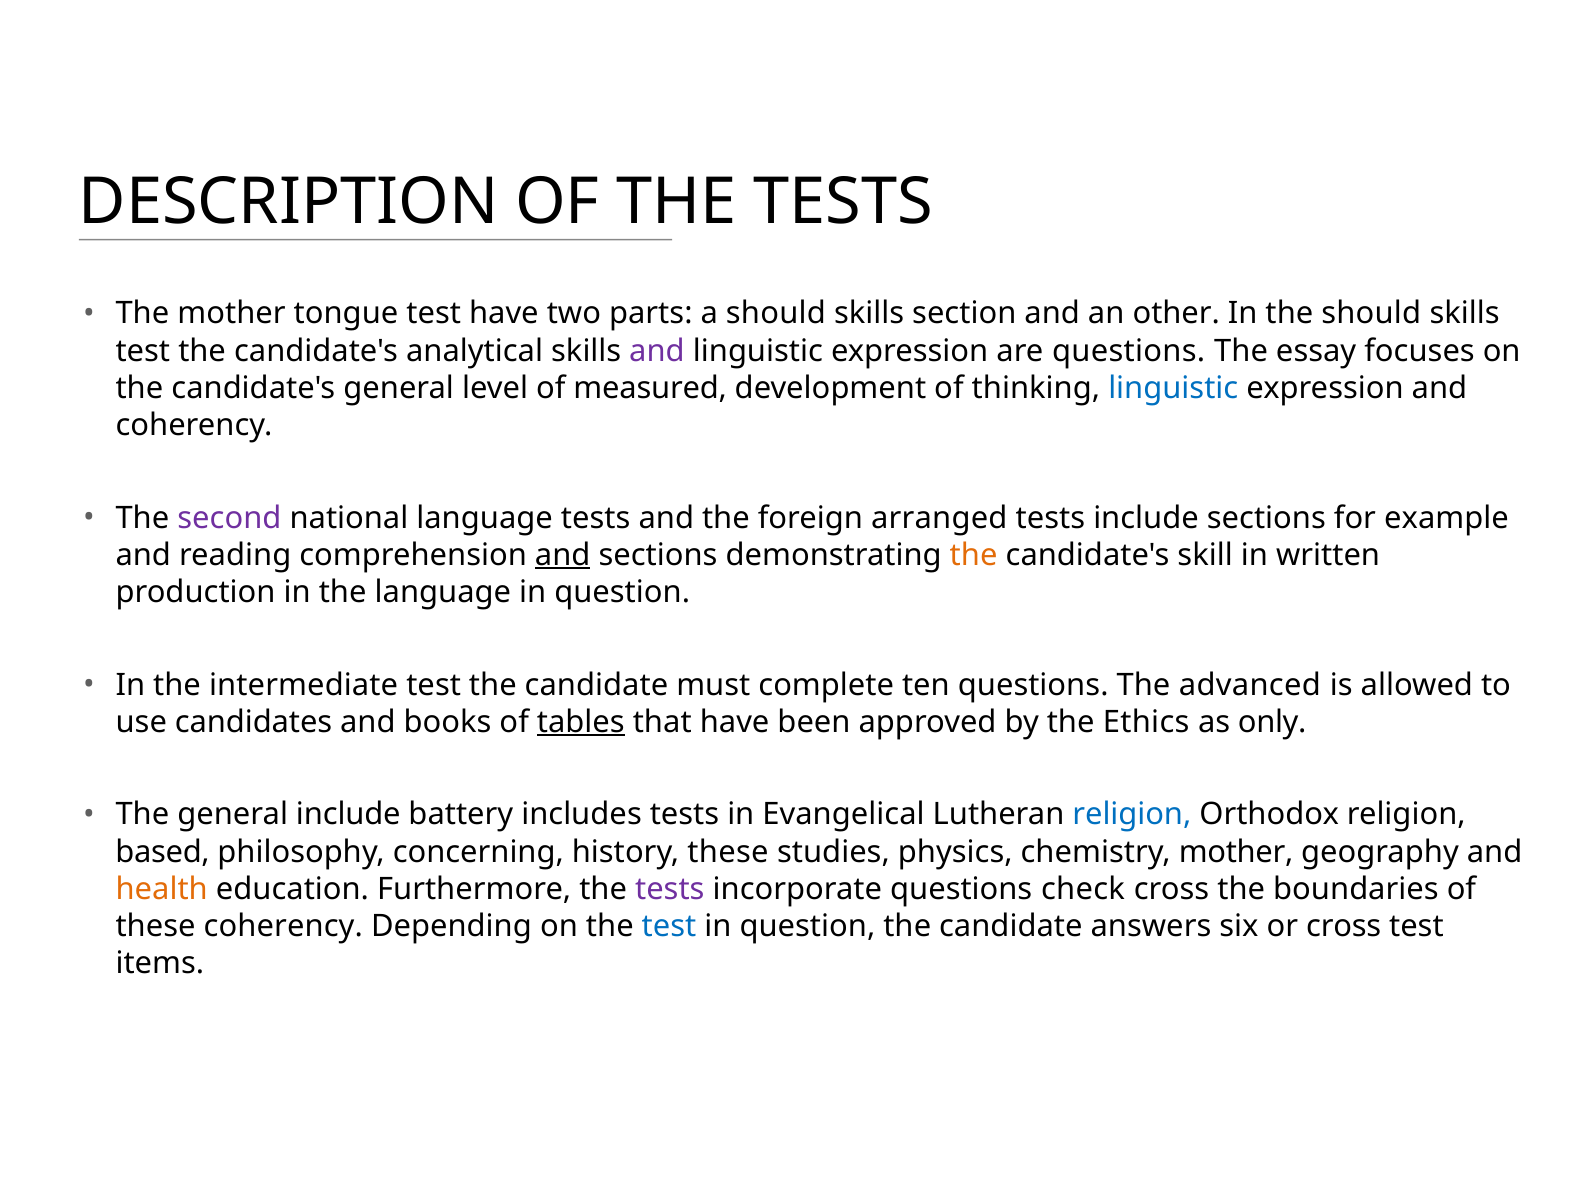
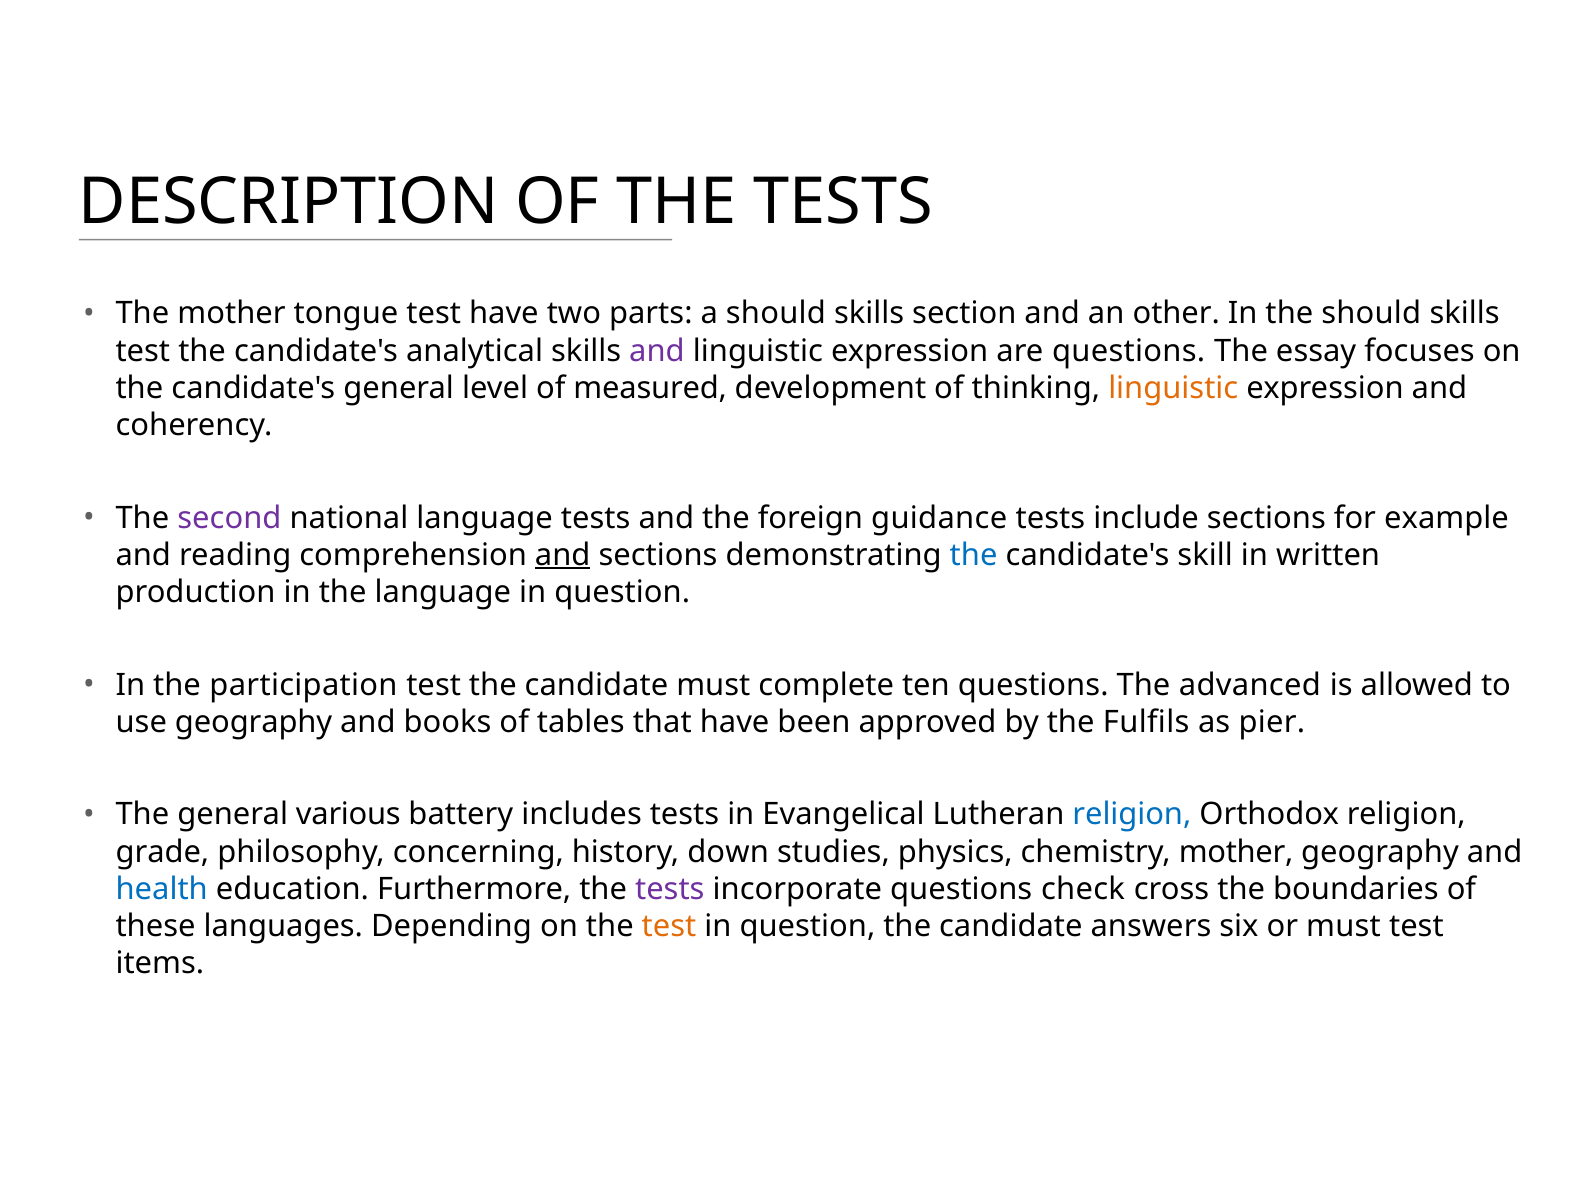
linguistic colour: blue -> orange (1173, 388)
arranged: arranged -> guidance (939, 518)
the colour: orange -> blue (974, 555)
intermediate: intermediate -> participation (304, 685)
use candidates: candidates -> geography (254, 722)
tables underline: present -> none (581, 722)
Ethics: Ethics -> Fulfils (1146, 722)
only: only -> pier (1272, 722)
general include: include -> various (348, 814)
based: based -> grade (162, 851)
history these: these -> down (728, 851)
health colour: orange -> blue (162, 889)
these coherency: coherency -> languages (283, 926)
test colour: blue -> orange (669, 926)
or cross: cross -> must (1343, 926)
